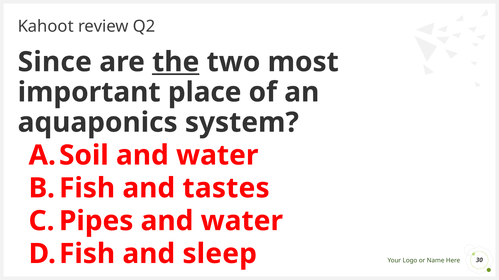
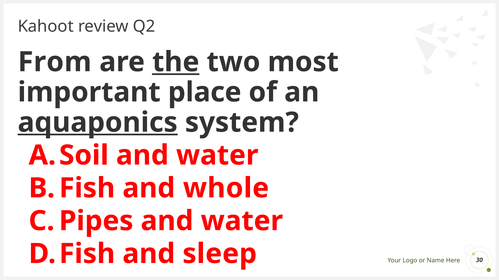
Since: Since -> From (55, 62)
aquaponics underline: none -> present (98, 123)
tastes: tastes -> whole (226, 189)
